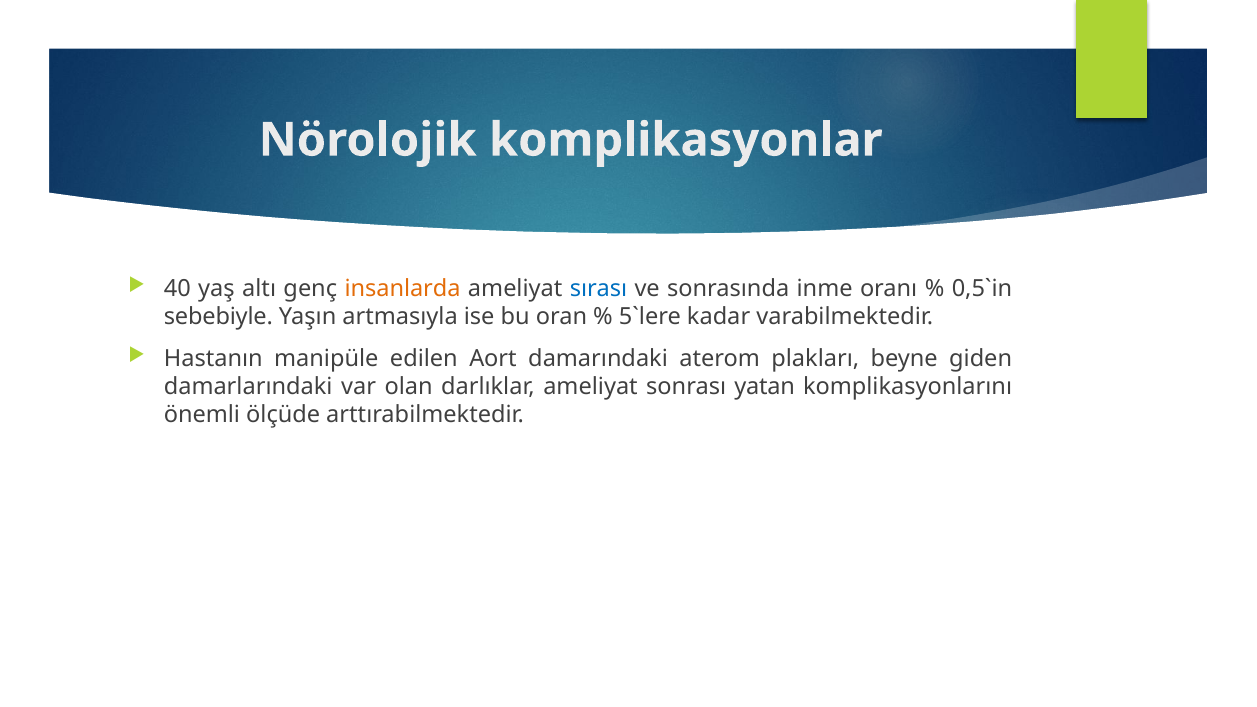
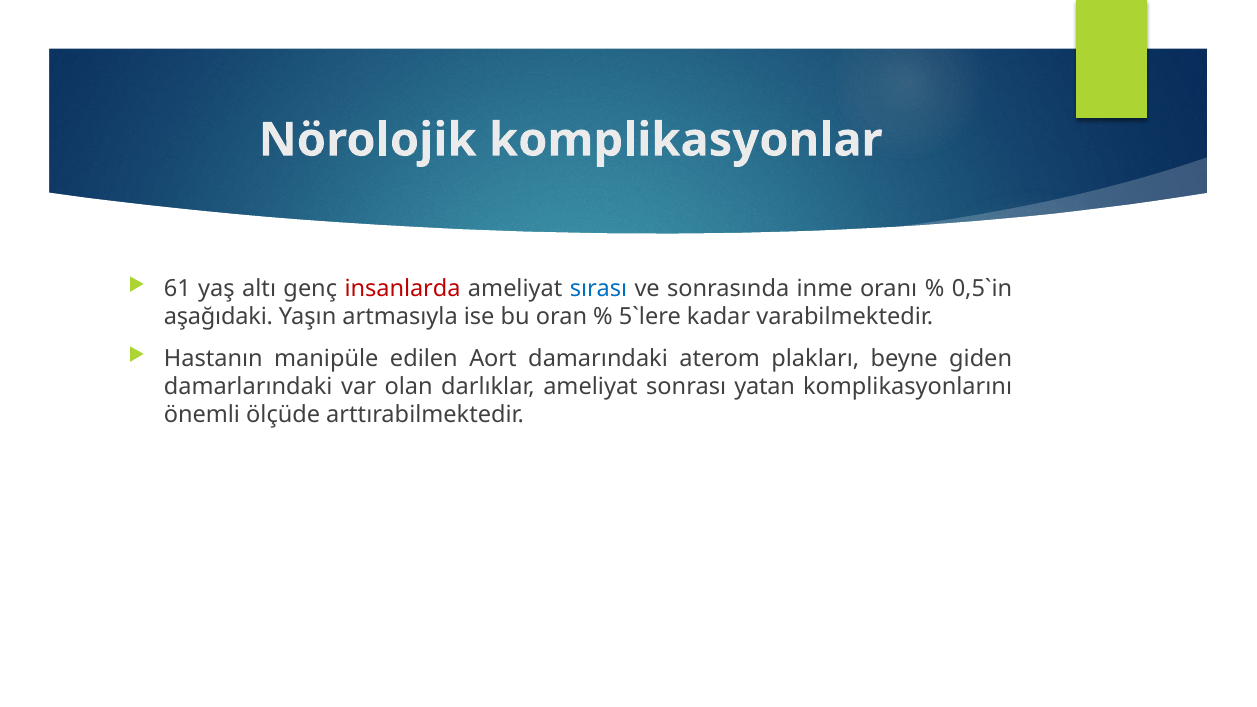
40: 40 -> 61 (177, 289)
insanlarda colour: orange -> red (403, 289)
sebebiyle: sebebiyle -> aşağıdaki (218, 317)
